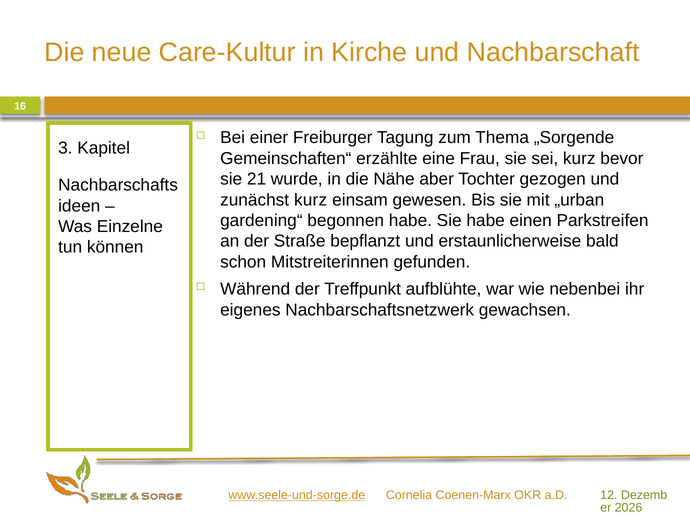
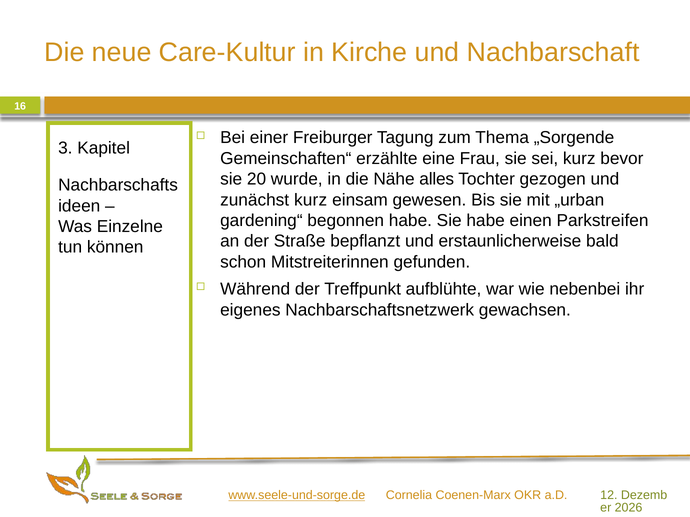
21: 21 -> 20 (257, 179)
aber: aber -> alles (437, 179)
